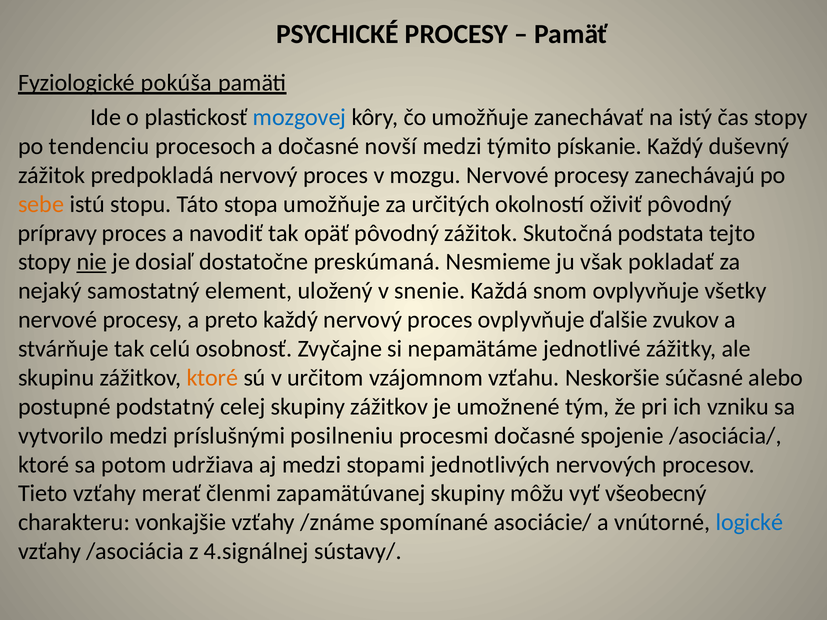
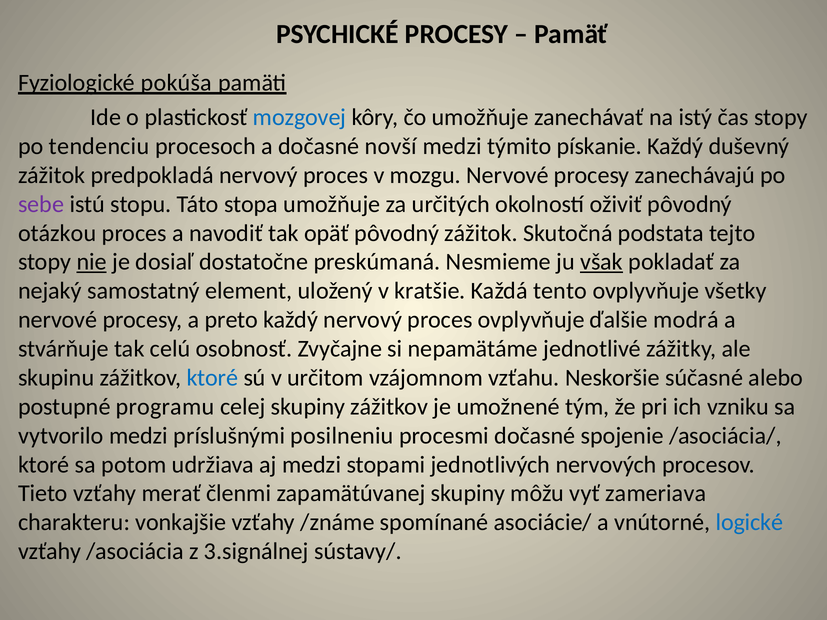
sebe colour: orange -> purple (41, 204)
prípravy: prípravy -> otázkou (57, 233)
však underline: none -> present (602, 262)
snenie: snenie -> kratšie (430, 291)
snom: snom -> tento (560, 291)
zvukov: zvukov -> modrá (686, 320)
ktoré colour: orange -> blue (212, 378)
podstatný: podstatný -> programu (165, 407)
všeobecný: všeobecný -> zameriava (656, 494)
4.signálnej: 4.signálnej -> 3.signálnej (256, 552)
